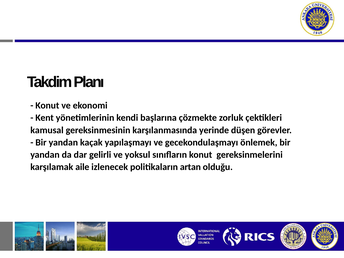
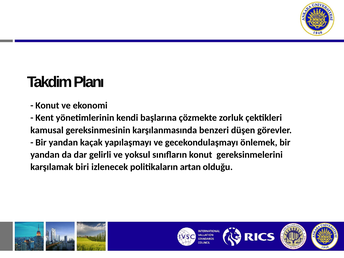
yerinde: yerinde -> benzeri (214, 130)
aile: aile -> biri (82, 167)
